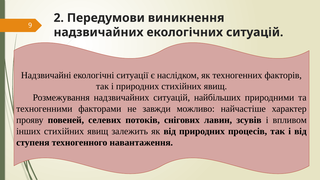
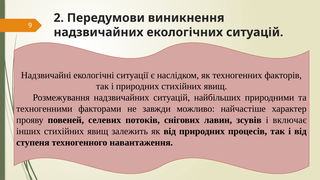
впливом: впливом -> включає (290, 120)
